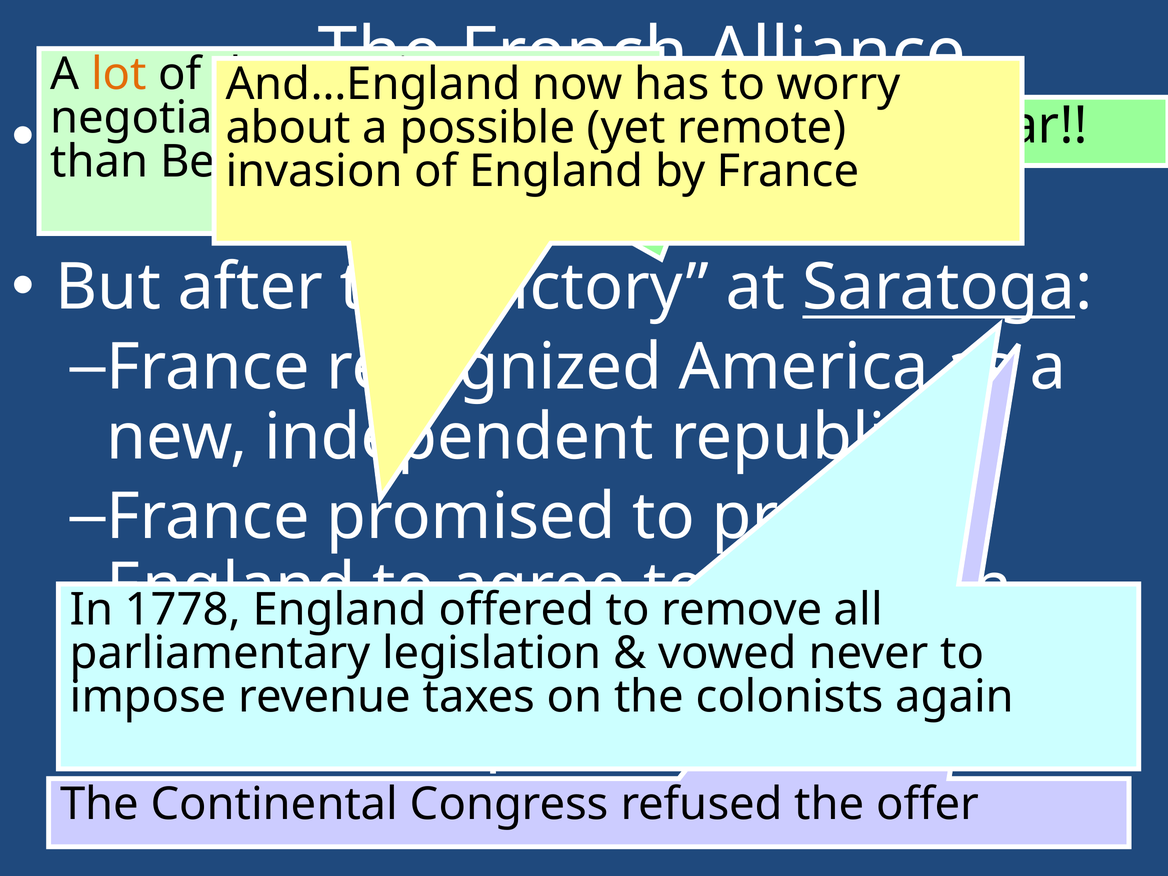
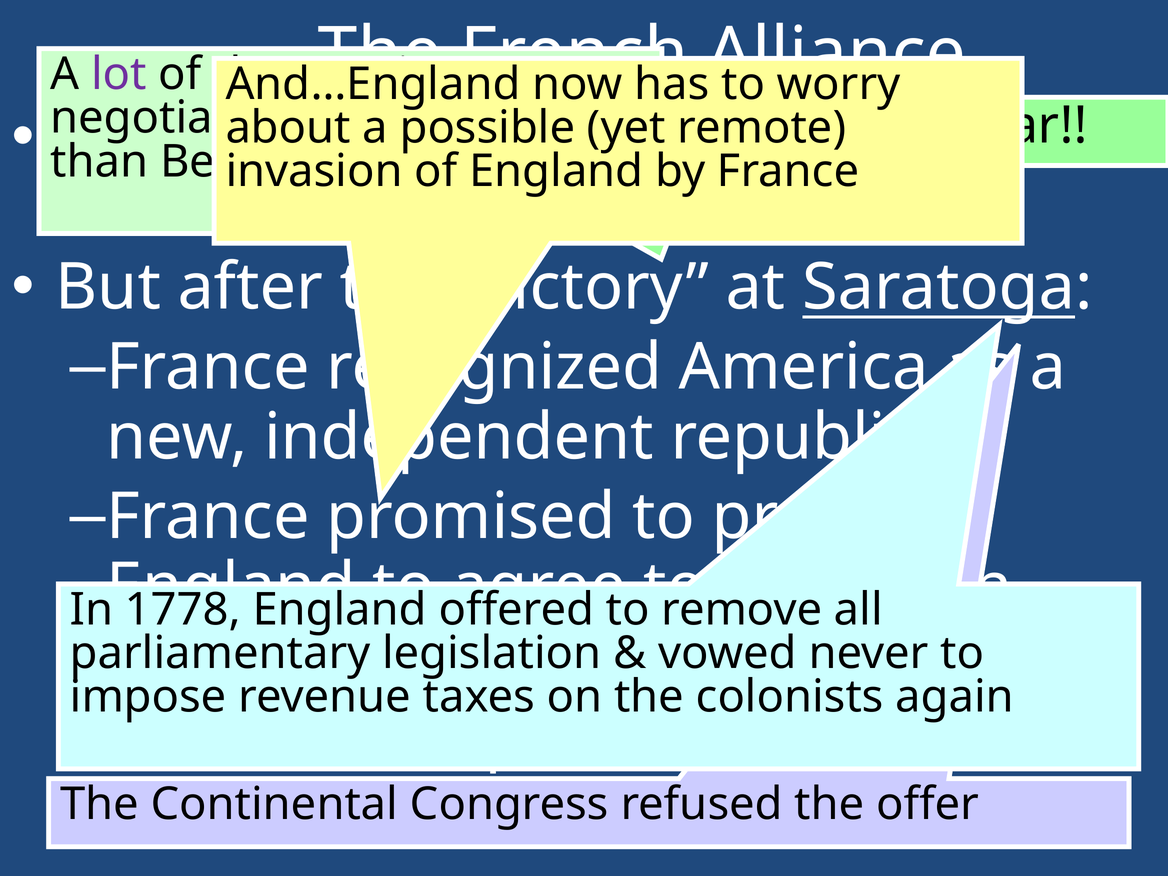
lot colour: orange -> purple (119, 74)
